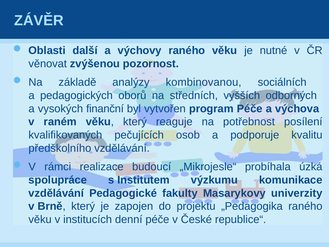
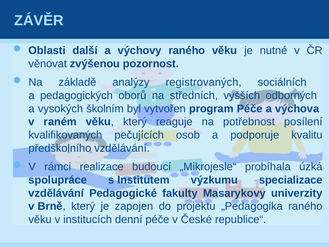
kombinovanou: kombinovanou -> registrovaných (204, 82)
finanční: finanční -> školním (105, 109)
komunikace: komunikace -> specializace (291, 180)
